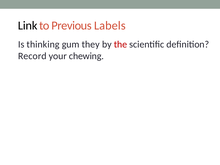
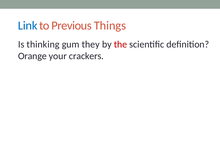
Link colour: black -> blue (28, 26)
Labels: Labels -> Things (110, 26)
Record: Record -> Orange (32, 56)
chewing: chewing -> crackers (86, 56)
